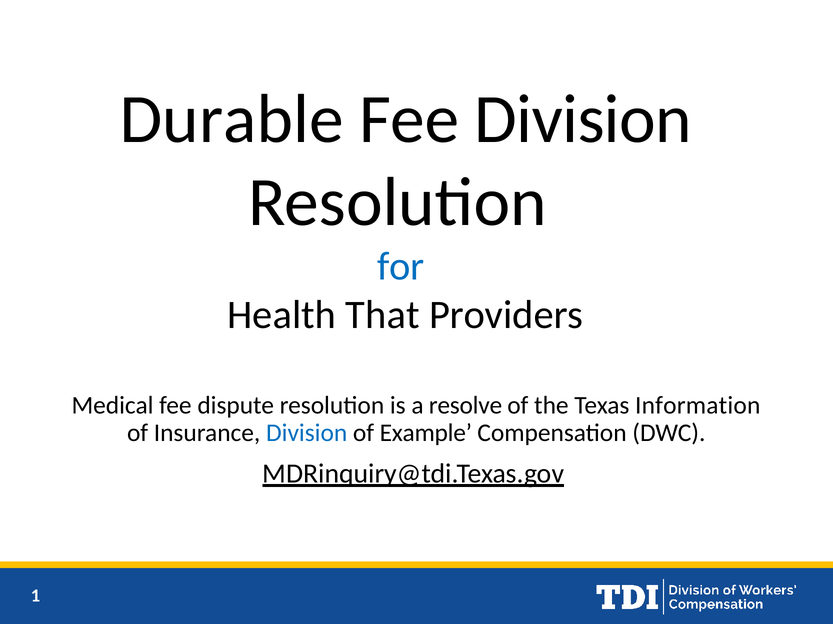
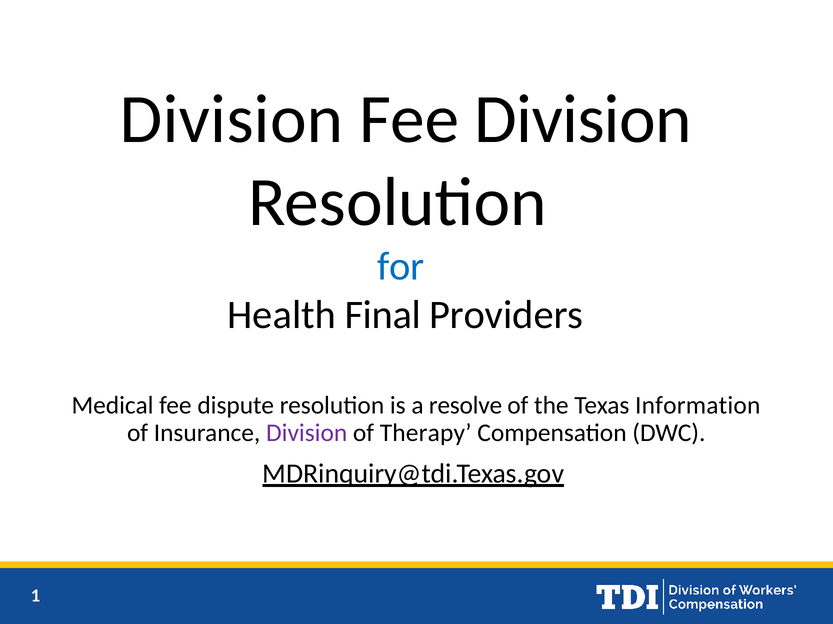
Durable: Durable -> Division (232, 119)
That: That -> Final (383, 315)
Division colour: blue -> purple (307, 433)
Example: Example -> Therapy (426, 433)
